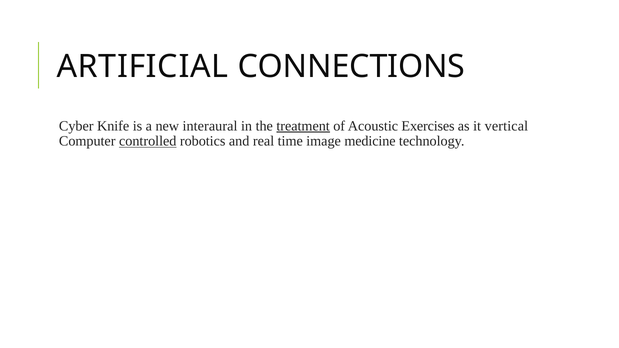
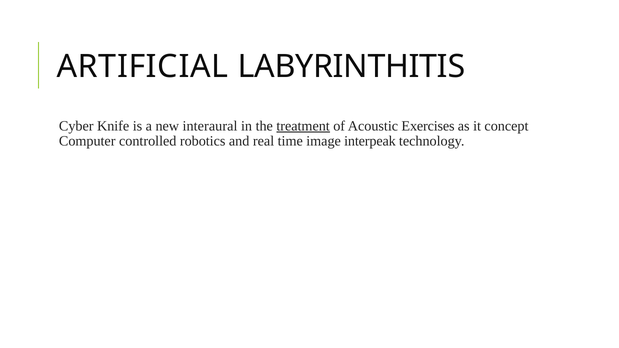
CONNECTIONS: CONNECTIONS -> LABYRINTHITIS (351, 66)
vertical: vertical -> concept (506, 126)
controlled underline: present -> none (148, 141)
medicine: medicine -> interpeak (370, 141)
